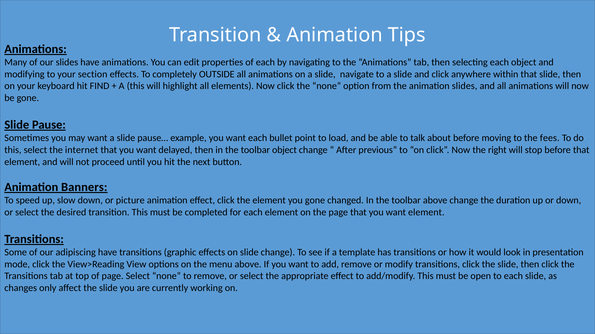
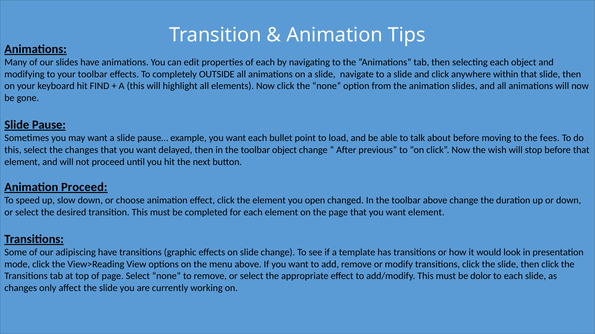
your section: section -> toolbar (93, 74)
the internet: internet -> changes (82, 150)
right: right -> wish (497, 150)
Animation Banners: Banners -> Proceed (84, 188)
picture: picture -> choose (130, 201)
you gone: gone -> open (315, 201)
open: open -> dolor (481, 277)
